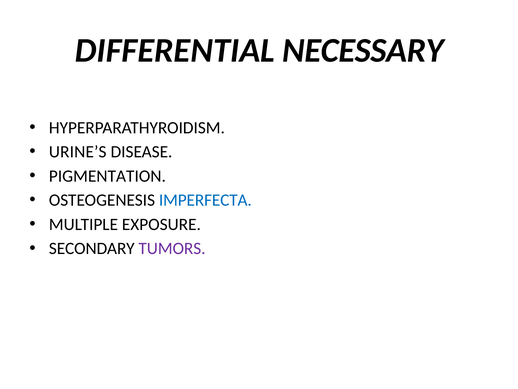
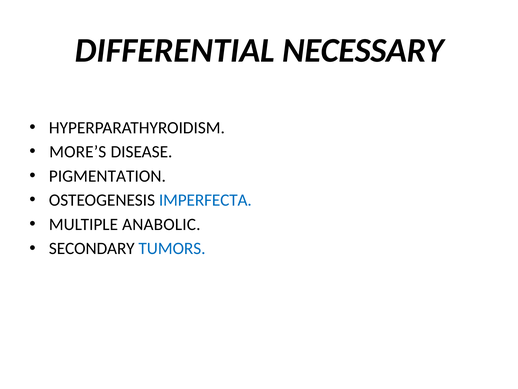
URINE’S: URINE’S -> MORE’S (78, 152)
EXPOSURE: EXPOSURE -> ANABOLIC (161, 224)
TUMORS colour: purple -> blue (172, 248)
